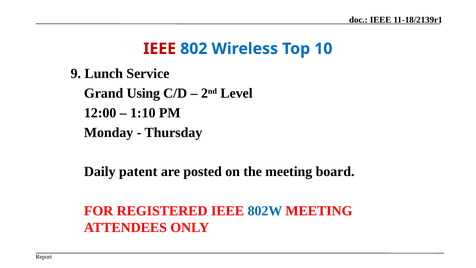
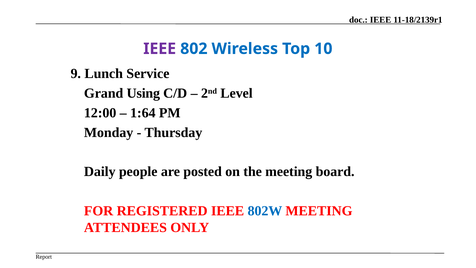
IEEE colour: red -> purple (160, 49)
1:10: 1:10 -> 1:64 (143, 113)
patent: patent -> people (138, 172)
